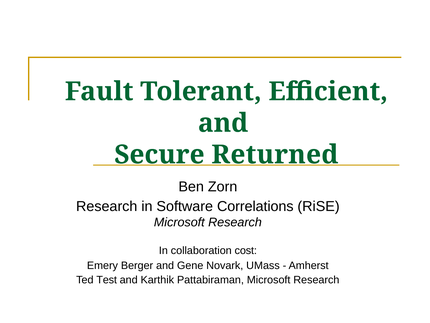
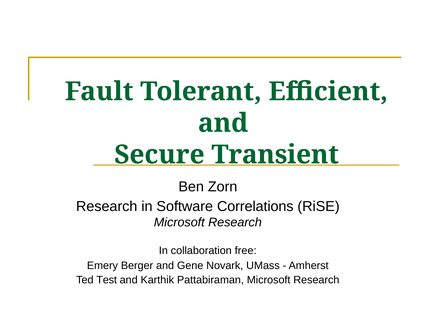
Returned: Returned -> Transient (275, 154)
cost: cost -> free (246, 250)
